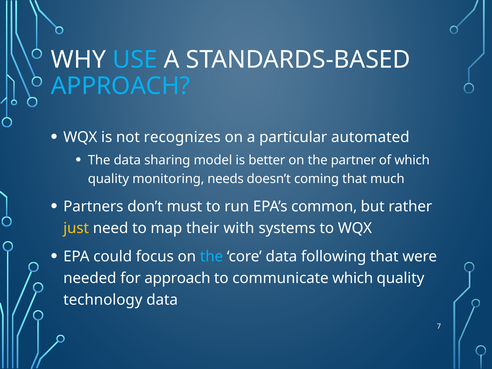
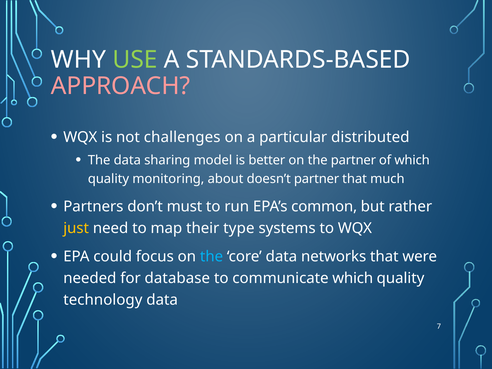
USE colour: light blue -> light green (135, 60)
APPROACH colour: light blue -> pink (121, 86)
recognizes: recognizes -> challenges (182, 137)
automated: automated -> distributed (370, 137)
needs: needs -> about (226, 179)
doesn’t coming: coming -> partner (317, 179)
with: with -> type (239, 228)
following: following -> networks (334, 257)
for approach: approach -> database (177, 278)
